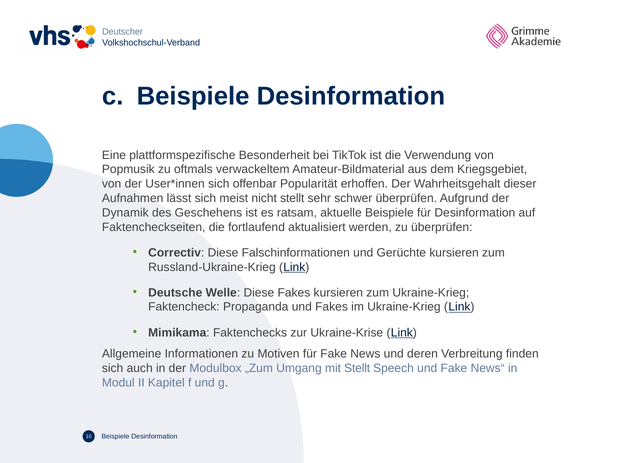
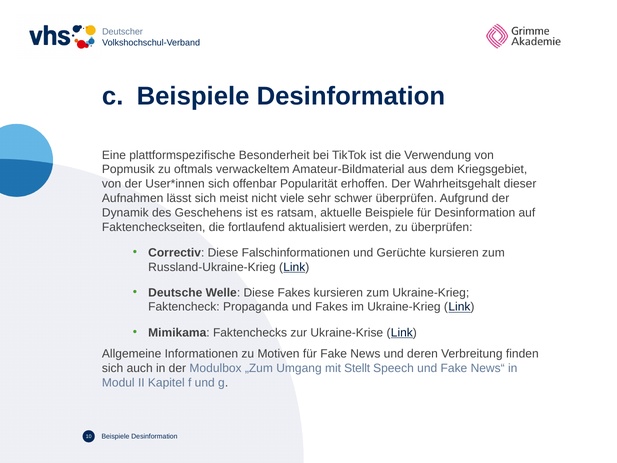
nicht stellt: stellt -> viele (292, 198)
